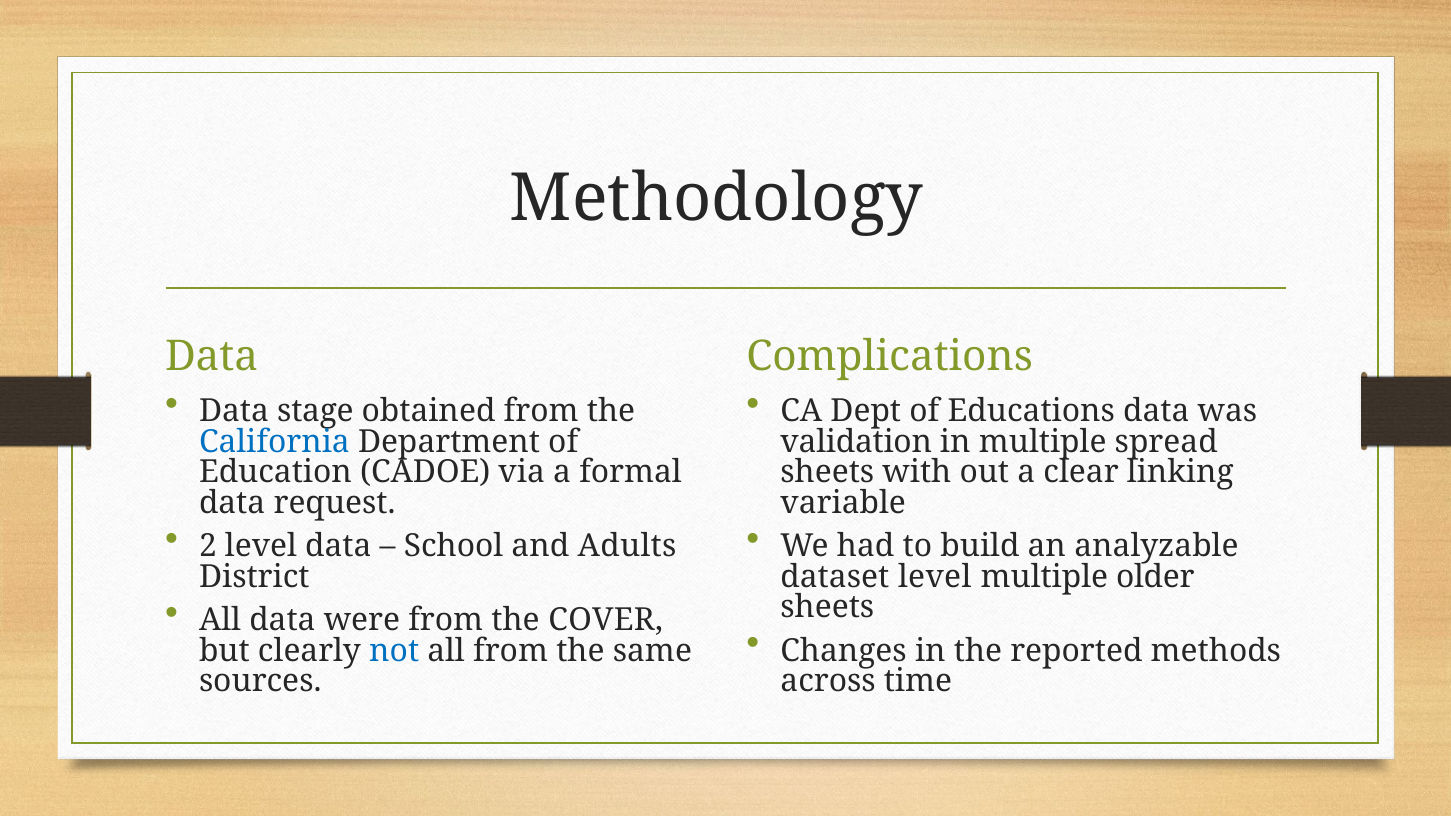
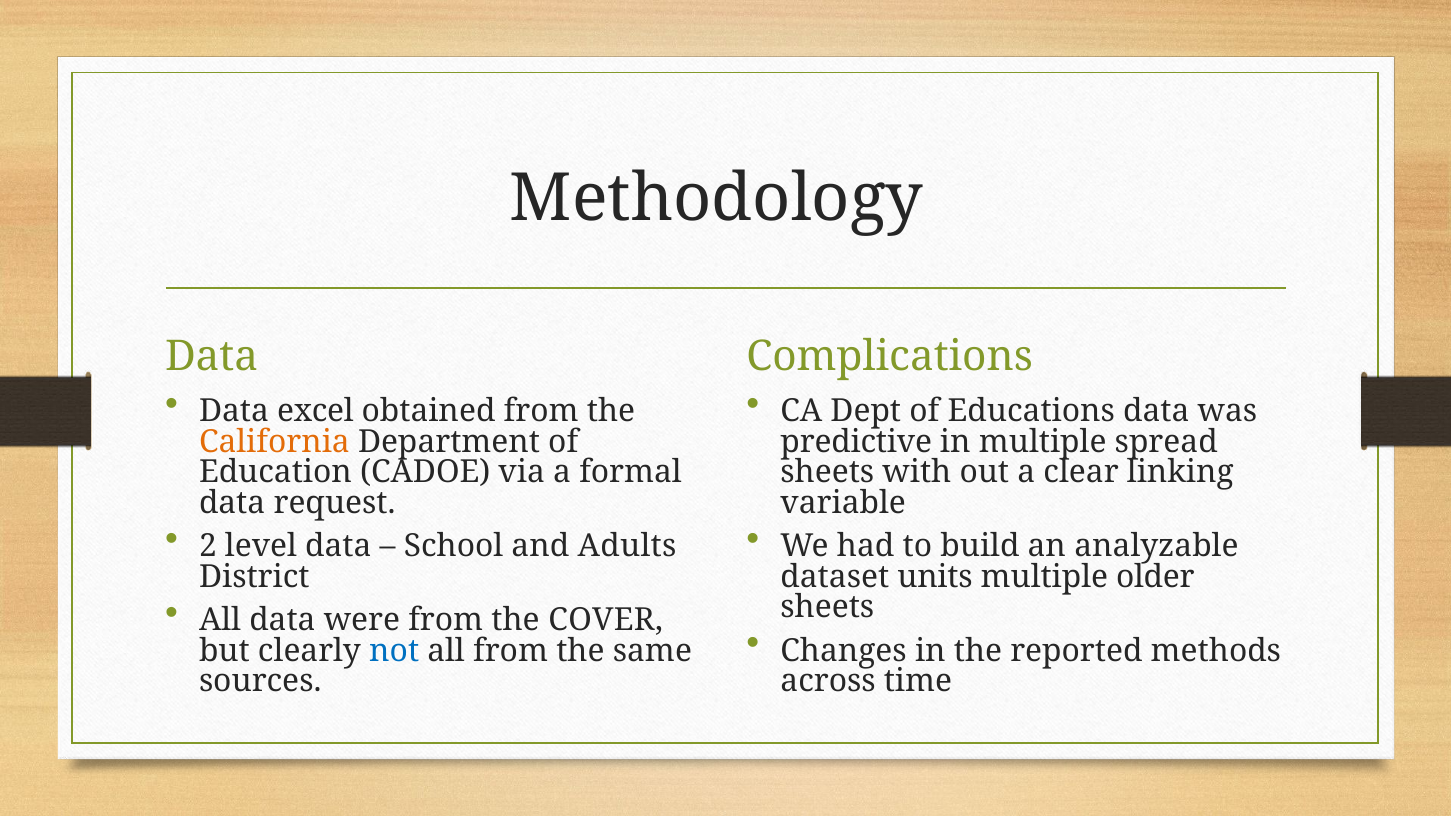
stage: stage -> excel (315, 411)
California colour: blue -> orange (274, 442)
validation: validation -> predictive (856, 442)
dataset level: level -> units (935, 577)
